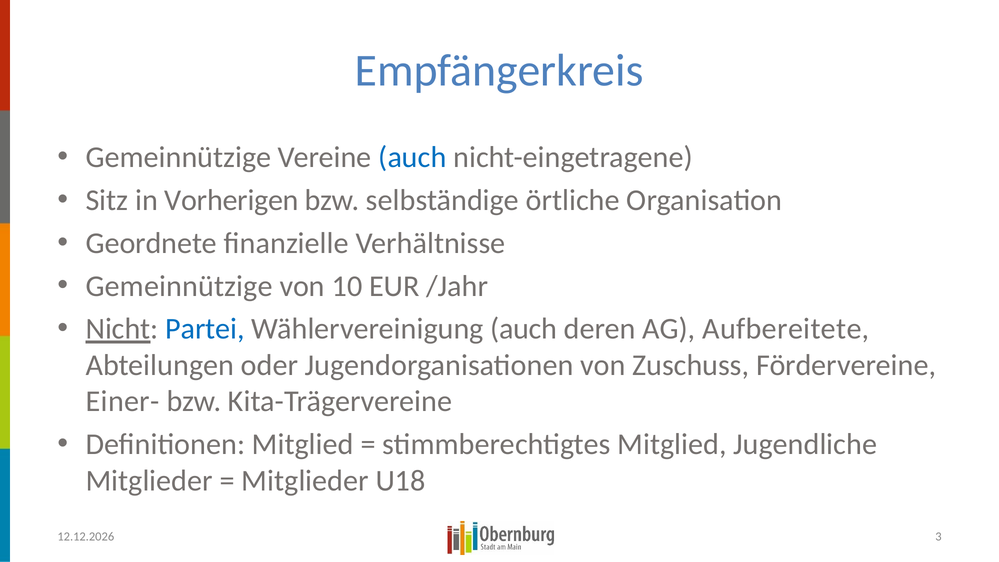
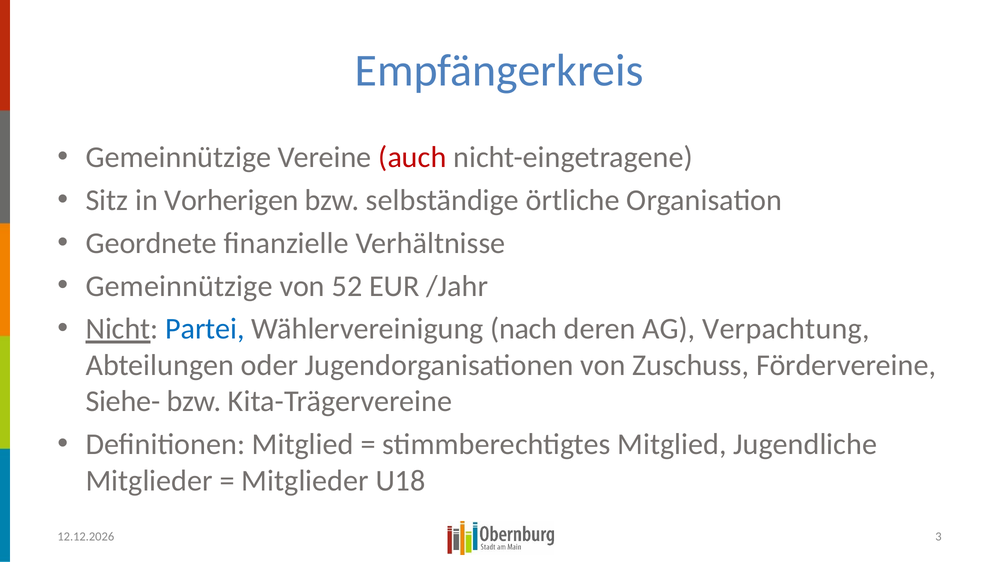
auch colour: blue -> red (412, 157)
10: 10 -> 52 (347, 286)
Wählervereinigung auch: auch -> nach (524, 329)
Aufbereitete: Aufbereitete -> Verpachtung (786, 329)
Einer-: Einer- -> Siehe- (123, 401)
